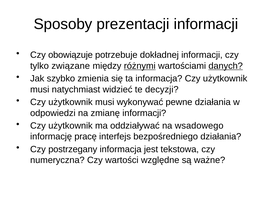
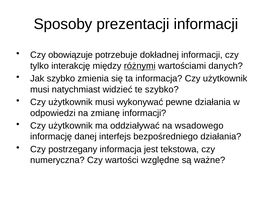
związane: związane -> interakcję (71, 66)
danych underline: present -> none (226, 66)
te decyzji: decyzji -> szybko (162, 89)
pracę: pracę -> danej (86, 137)
